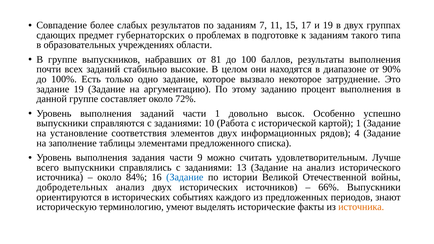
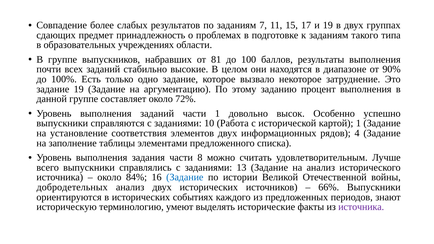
губернаторских: губернаторских -> принадлежность (151, 35)
9: 9 -> 8 (200, 158)
источника colour: orange -> purple (361, 207)
